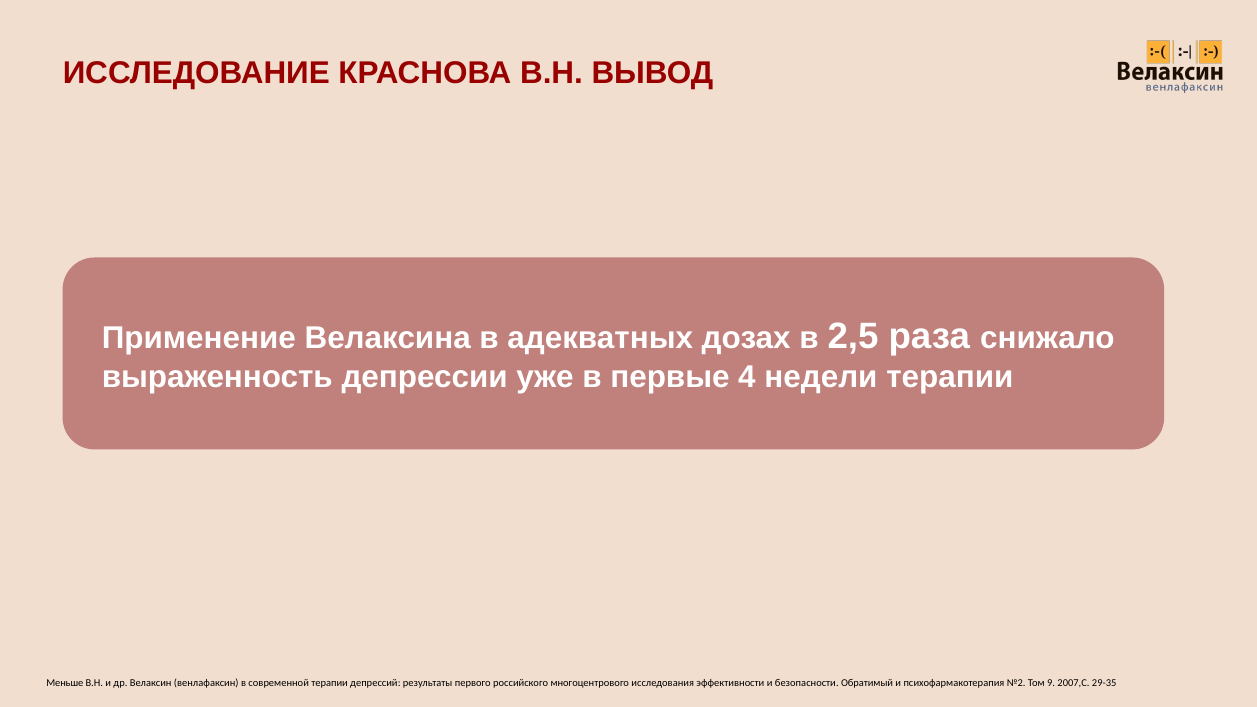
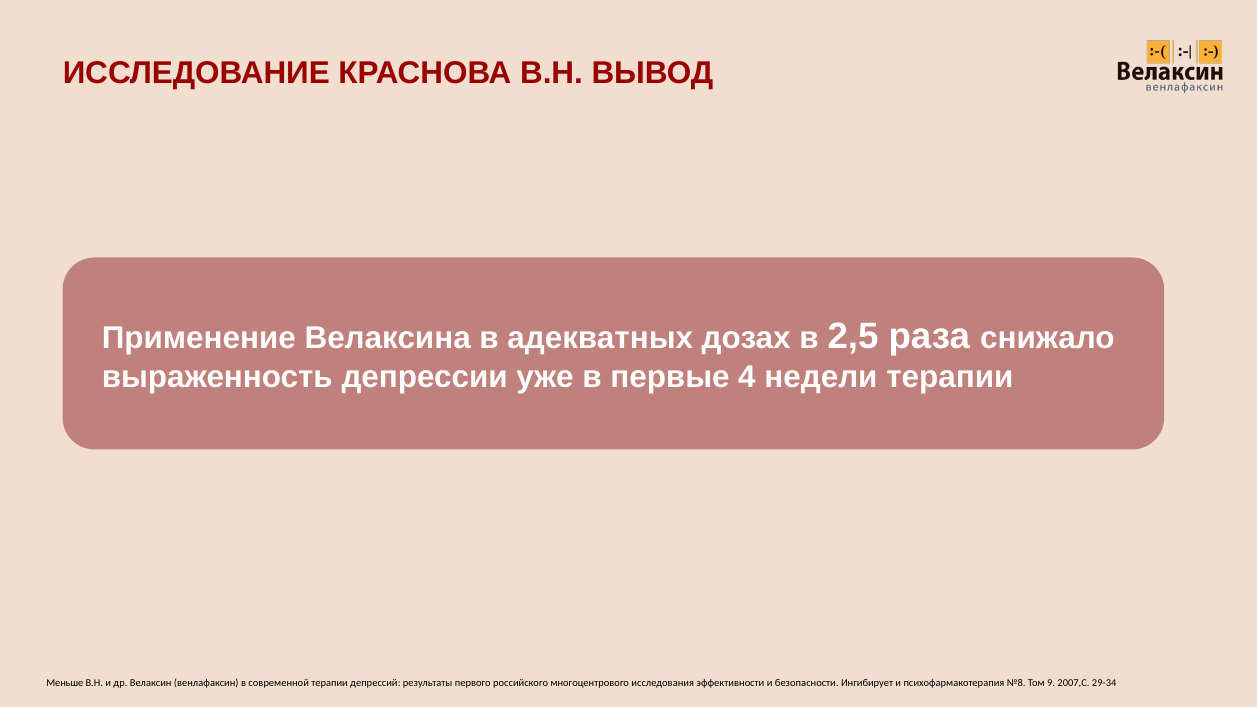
Обратимый: Обратимый -> Ингибирует (867, 683)
№2: №2 -> №8 (1016, 683)
29-35: 29-35 -> 29-34 (1104, 683)
